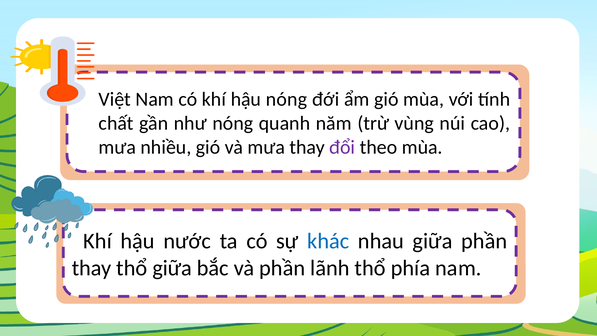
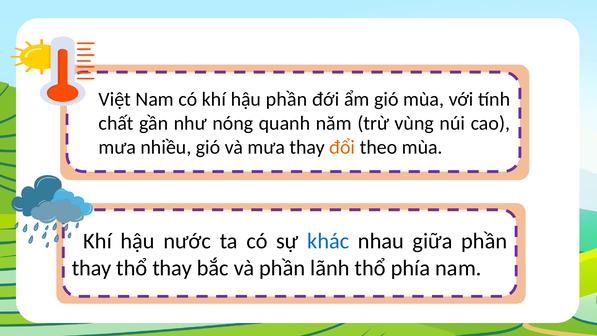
hậu nóng: nóng -> phần (287, 99)
đổi colour: purple -> orange (342, 147)
thổ giữa: giữa -> thay (172, 268)
